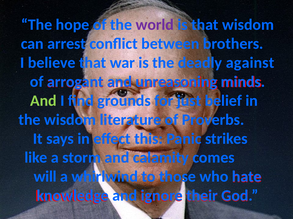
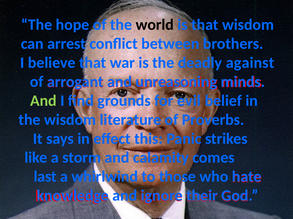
world colour: purple -> black (155, 25)
just: just -> evil (189, 101)
will: will -> last (45, 177)
